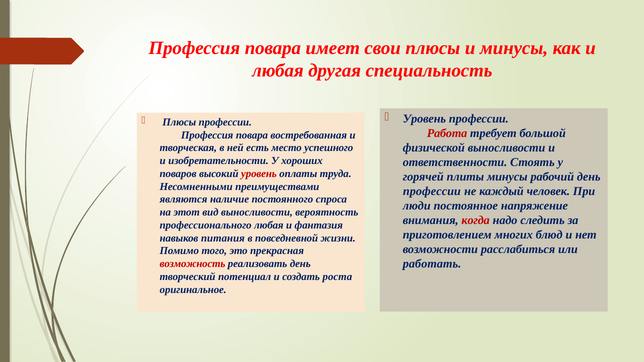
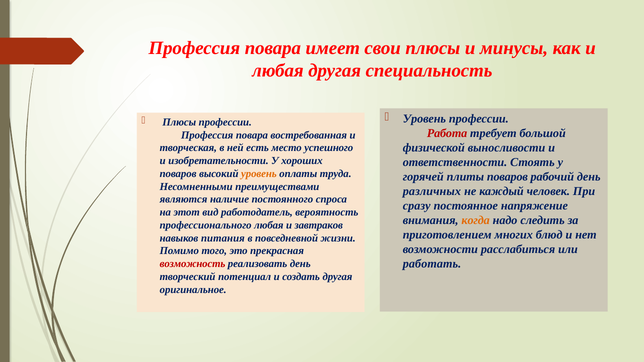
уровень colour: red -> orange (259, 174)
плиты минусы: минусы -> поваров (507, 177)
профессии: профессии -> различных (432, 191)
люди: люди -> сразу (417, 206)
вид выносливости: выносливости -> работодатель (257, 212)
когда colour: red -> orange (476, 220)
фантазия: фантазия -> завтраков (319, 225)
создать роста: роста -> другая (337, 277)
